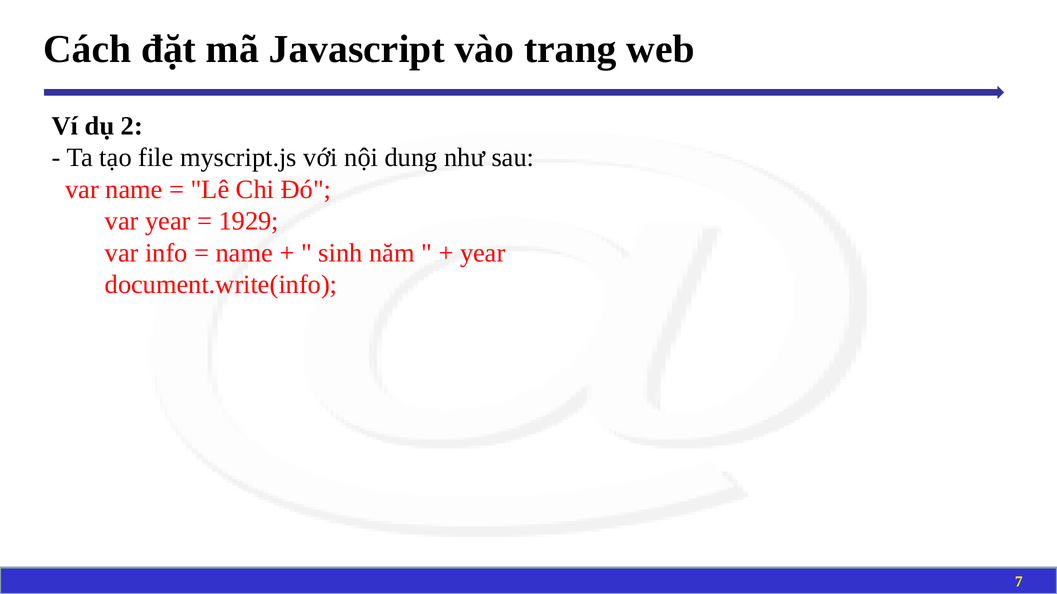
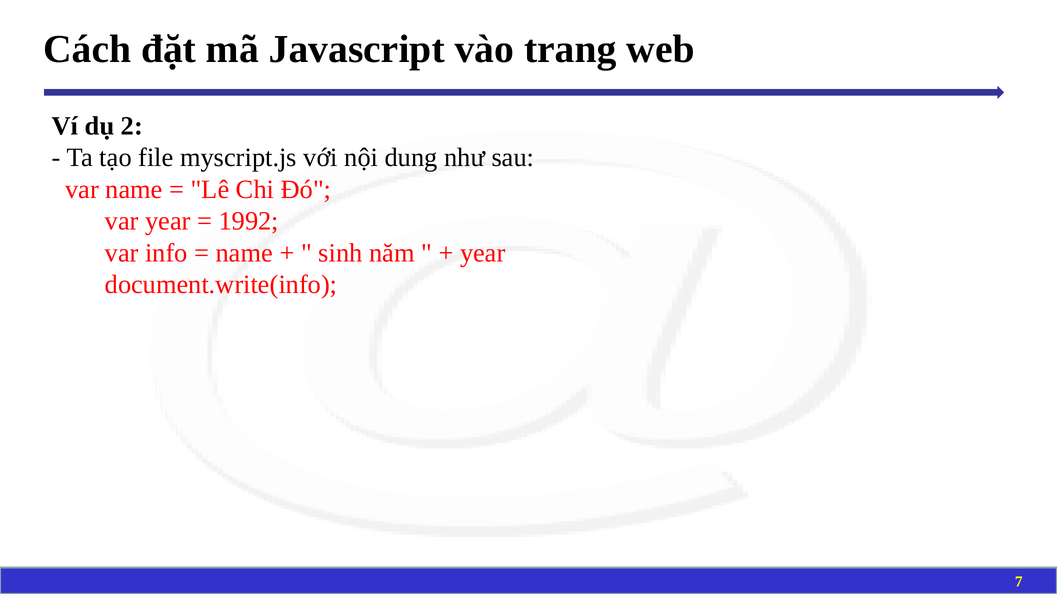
1929: 1929 -> 1992 (249, 221)
